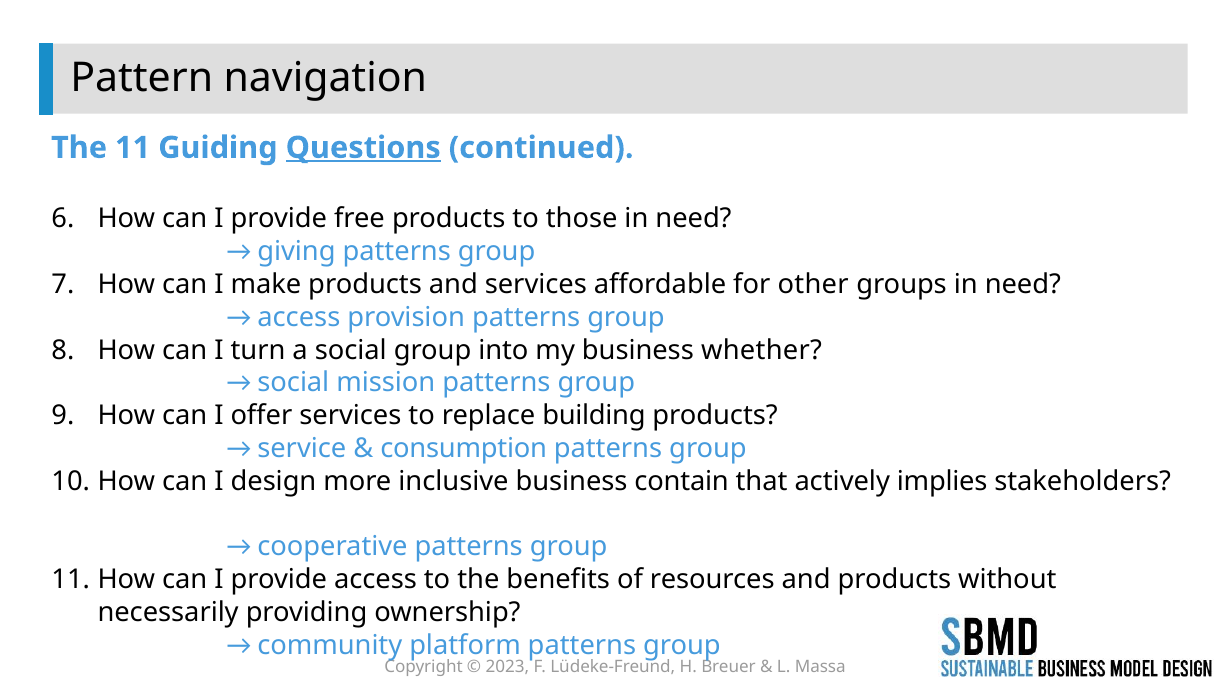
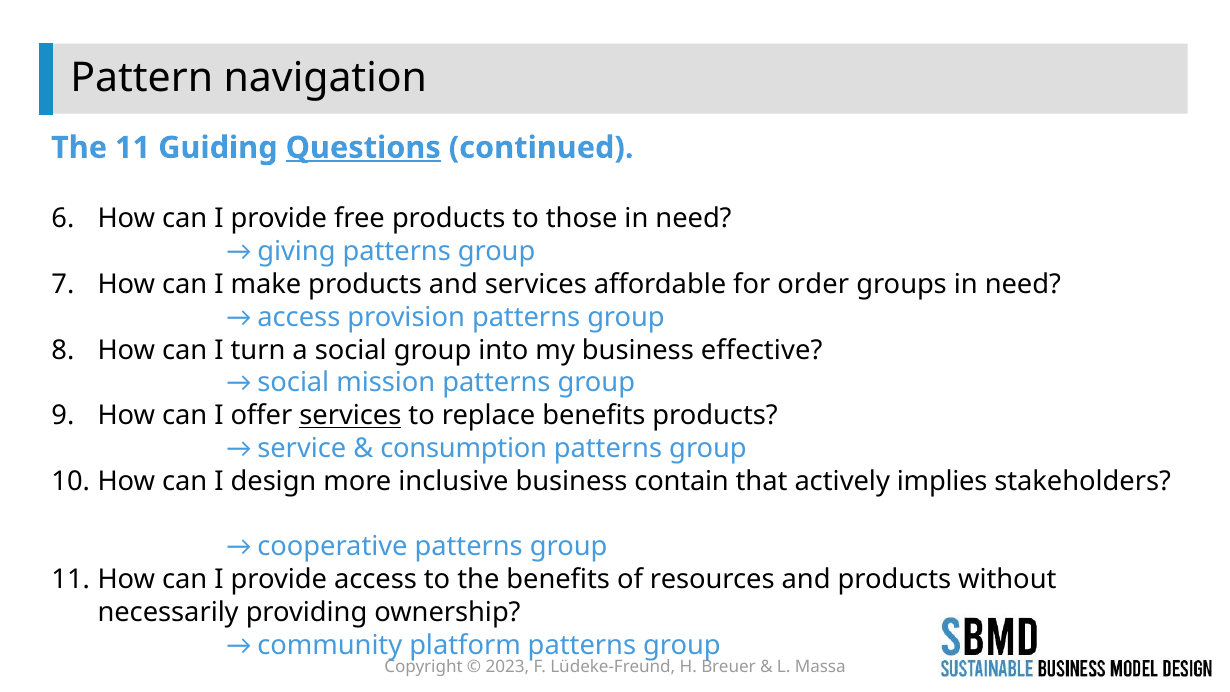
other: other -> order (813, 284)
whether: whether -> effective (762, 350)
services underline: none -> present (350, 416)
replace building: building -> benefits (594, 416)
